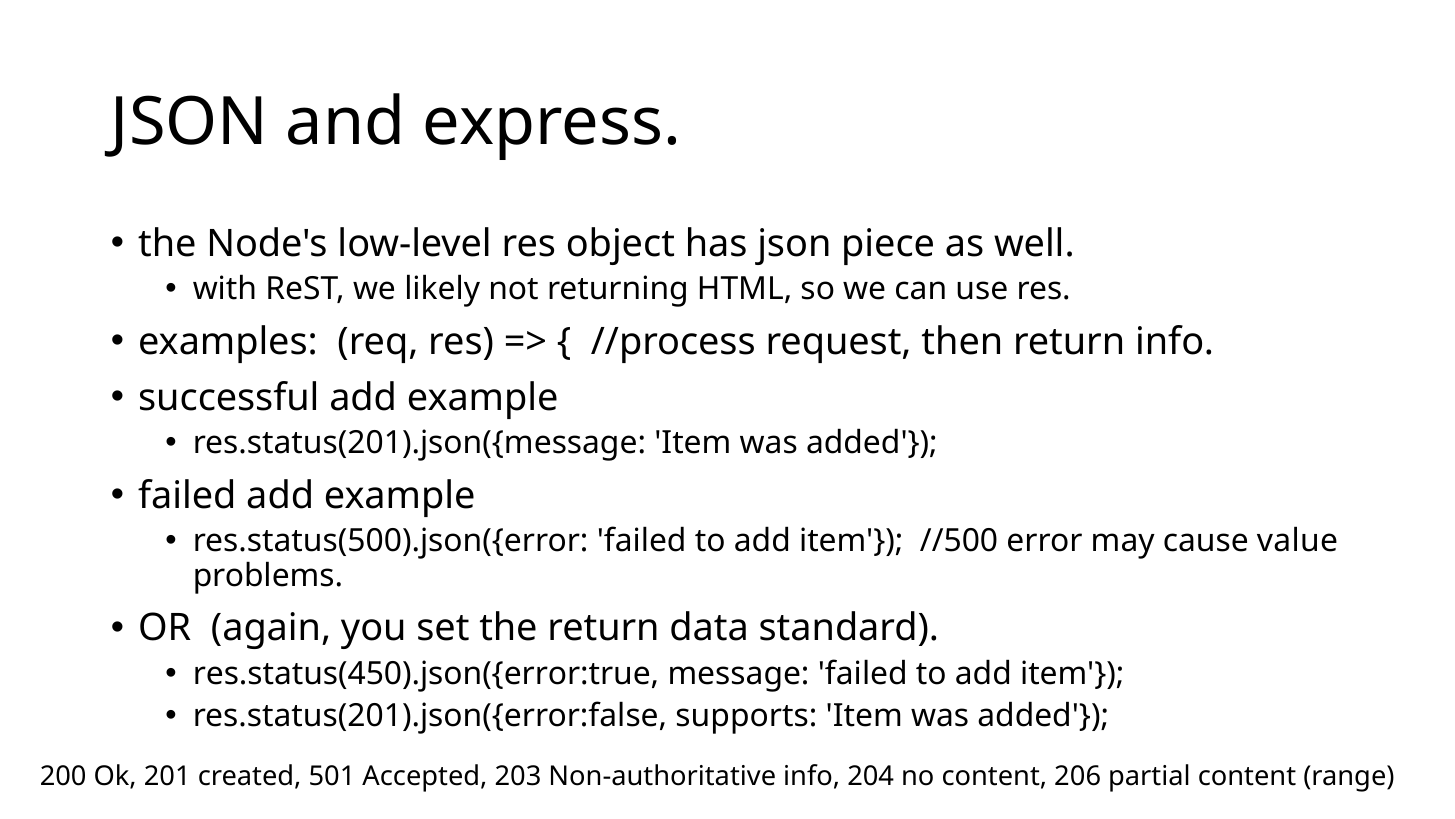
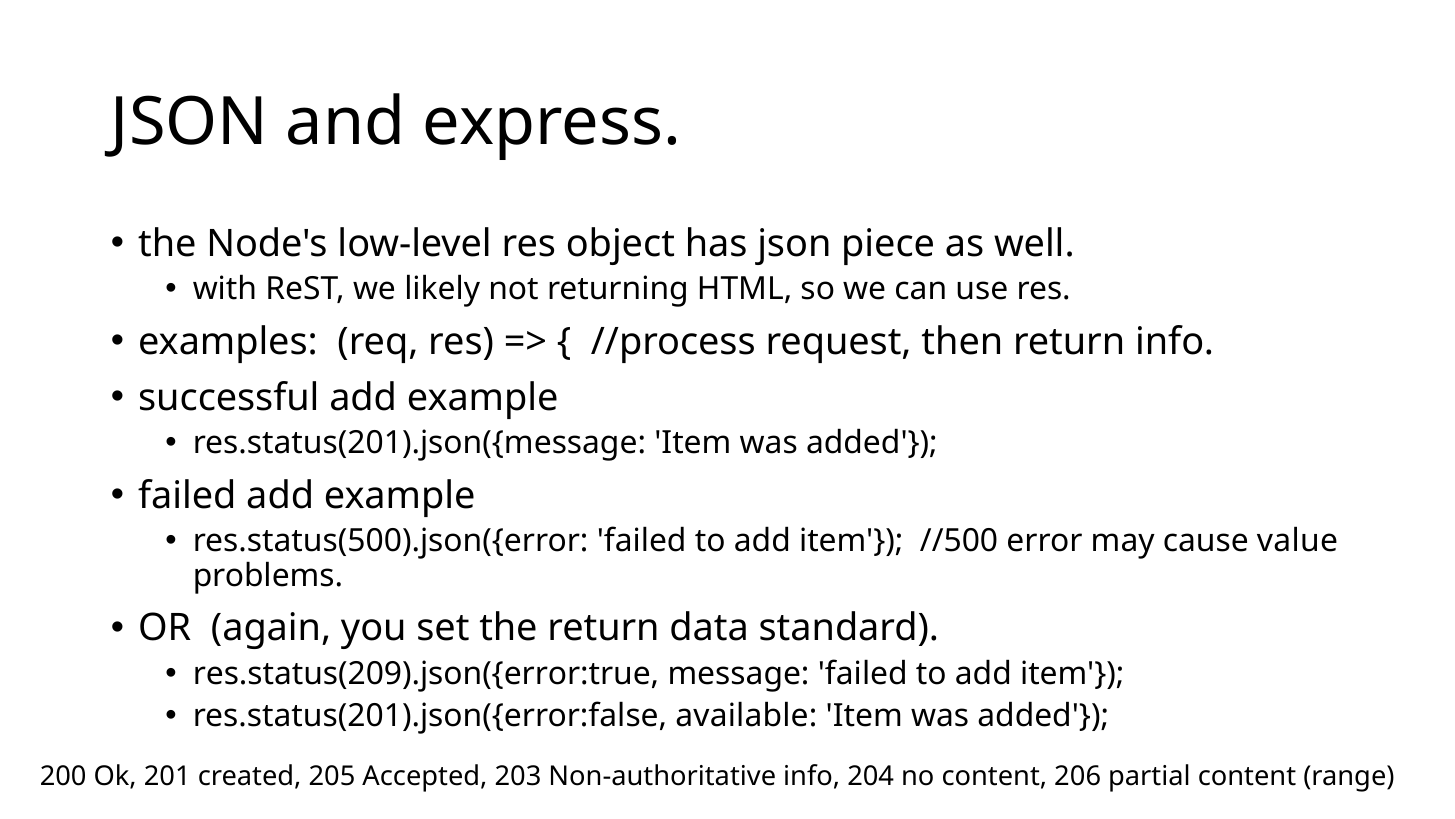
res.status(450).json({error:true: res.status(450).json({error:true -> res.status(209).json({error:true (426, 673)
supports: supports -> available (746, 715)
501: 501 -> 205 (332, 775)
